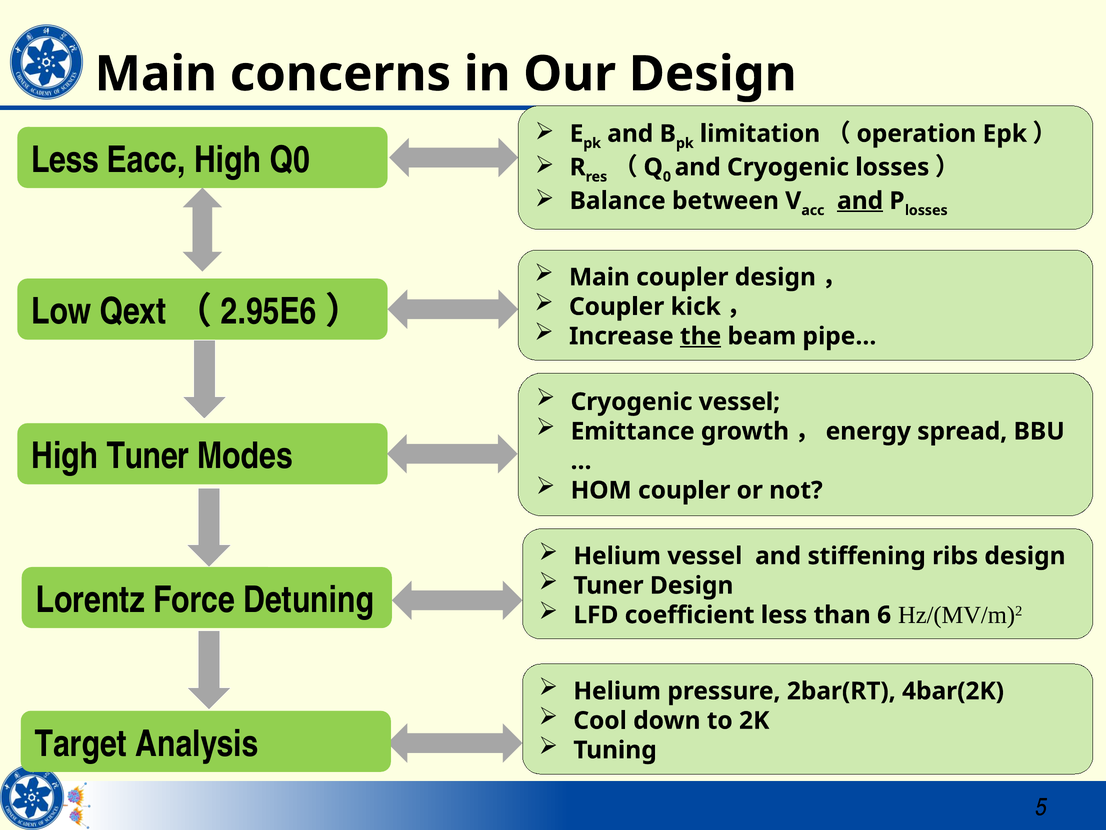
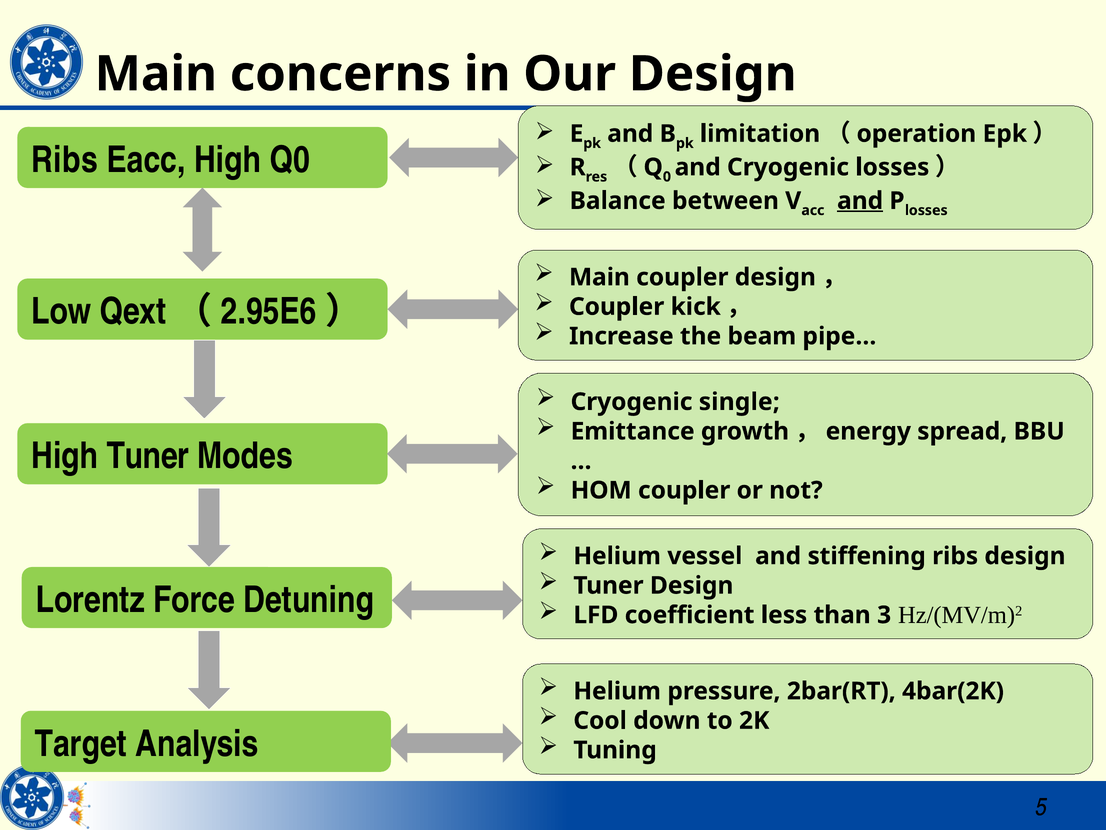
Less: Less -> Ribs (65, 160)
the underline: present -> none (701, 336)
Cryogenic vessel: vessel -> single (739, 402)
6: 6 -> 3 (884, 615)
